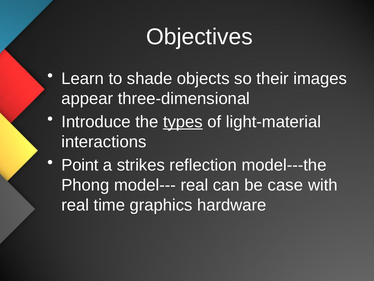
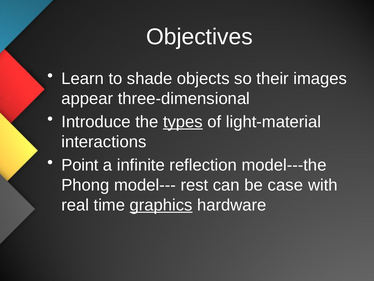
strikes: strikes -> infinite (141, 165)
model--- real: real -> rest (194, 185)
graphics underline: none -> present (161, 205)
